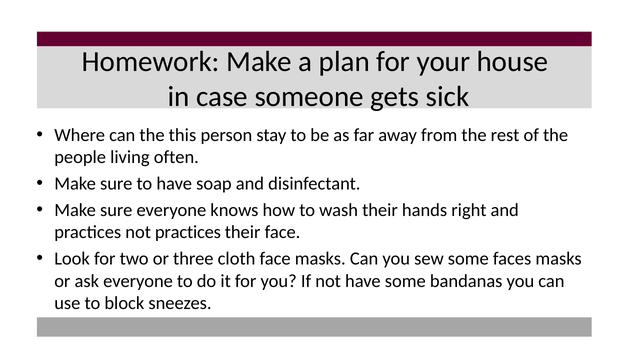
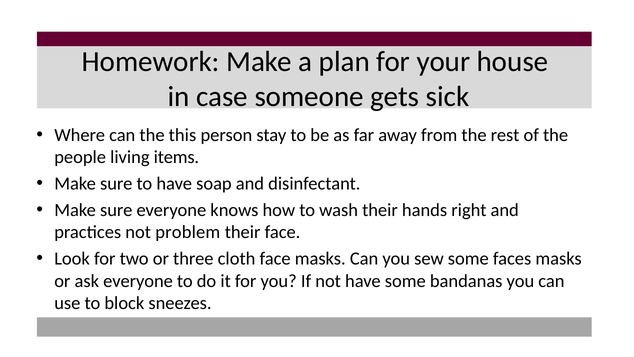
often: often -> items (176, 157)
not practices: practices -> problem (188, 232)
